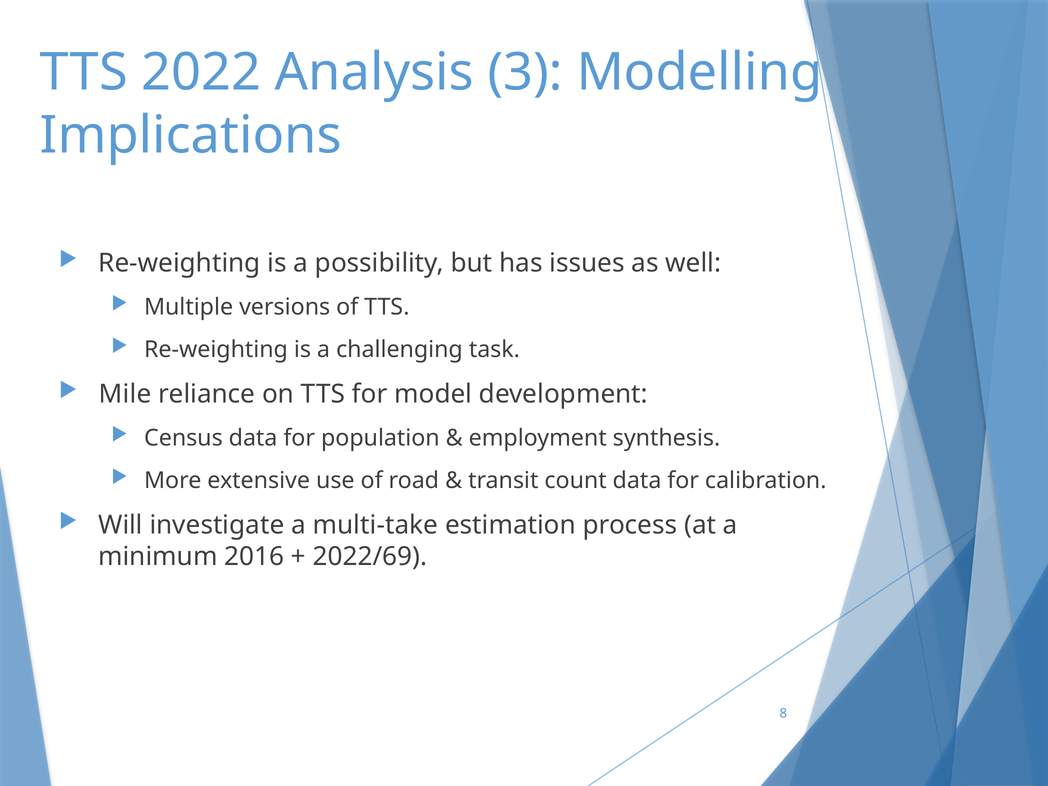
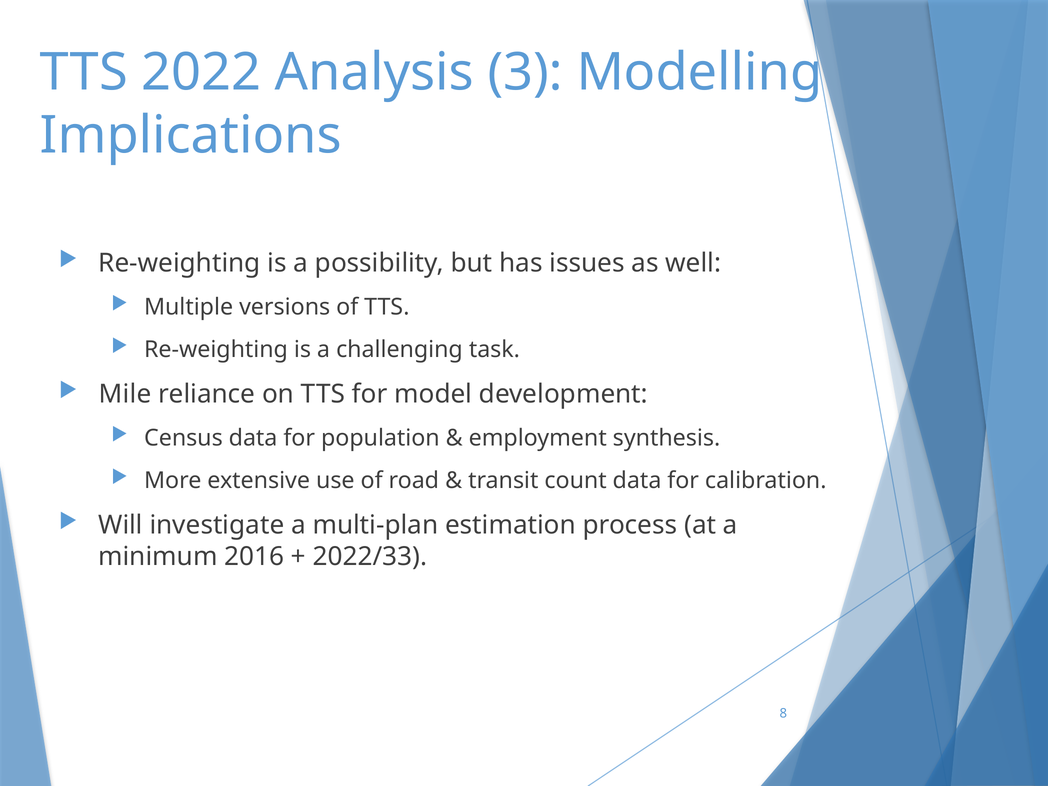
multi-take: multi-take -> multi-plan (375, 525)
2022/69: 2022/69 -> 2022/33 (370, 556)
